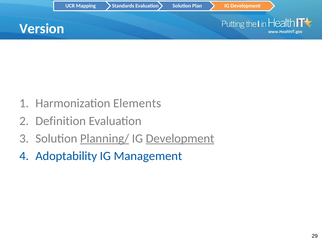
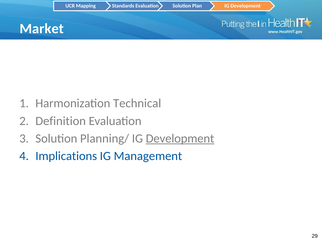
Version: Version -> Market (42, 29)
Elements: Elements -> Technical (137, 104)
Planning/ underline: present -> none (105, 139)
Adoptability: Adoptability -> Implications (66, 156)
